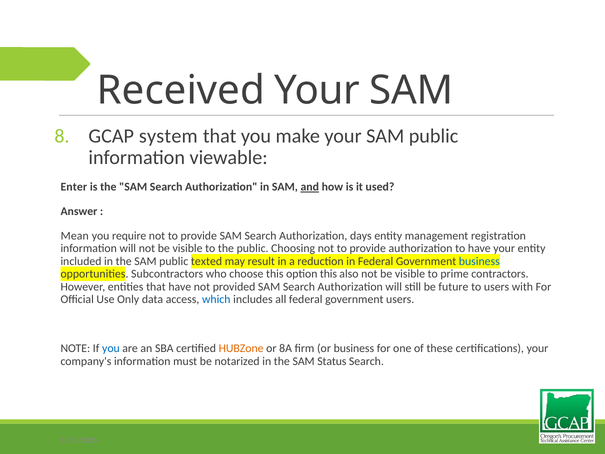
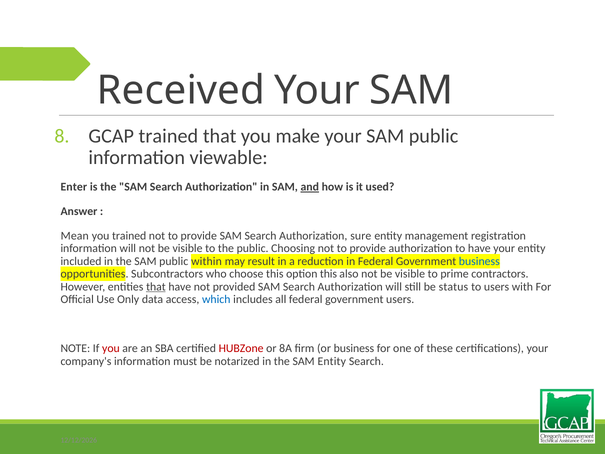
GCAP system: system -> trained (168, 136)
you require: require -> trained (129, 236)
days: days -> sure (361, 236)
texted: texted -> within (207, 261)
that underline: none -> present (156, 287)
future: future -> status (453, 287)
you colour: blue -> red (111, 348)
HUBZone colour: orange -> red (241, 348)
SAM Status: Status -> Entity (332, 361)
